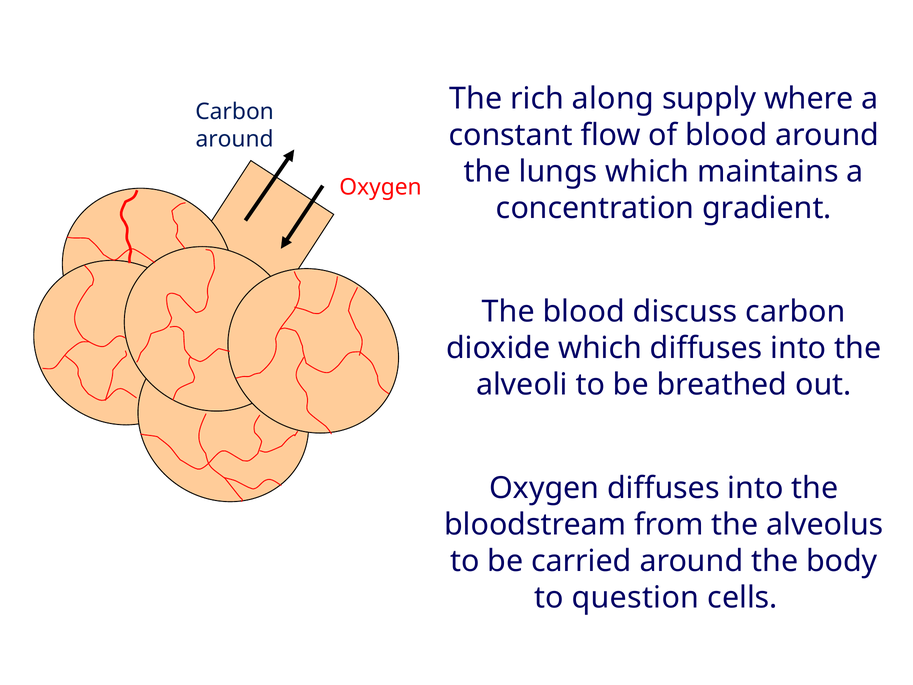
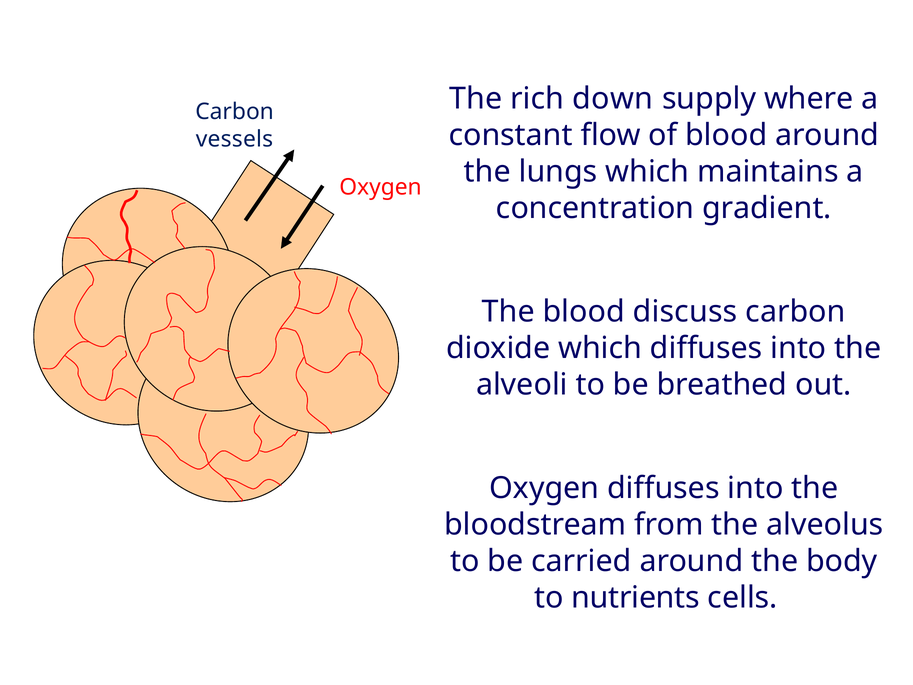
along: along -> down (613, 99)
around: around -> vessels (234, 139)
question: question -> nutrients (636, 598)
